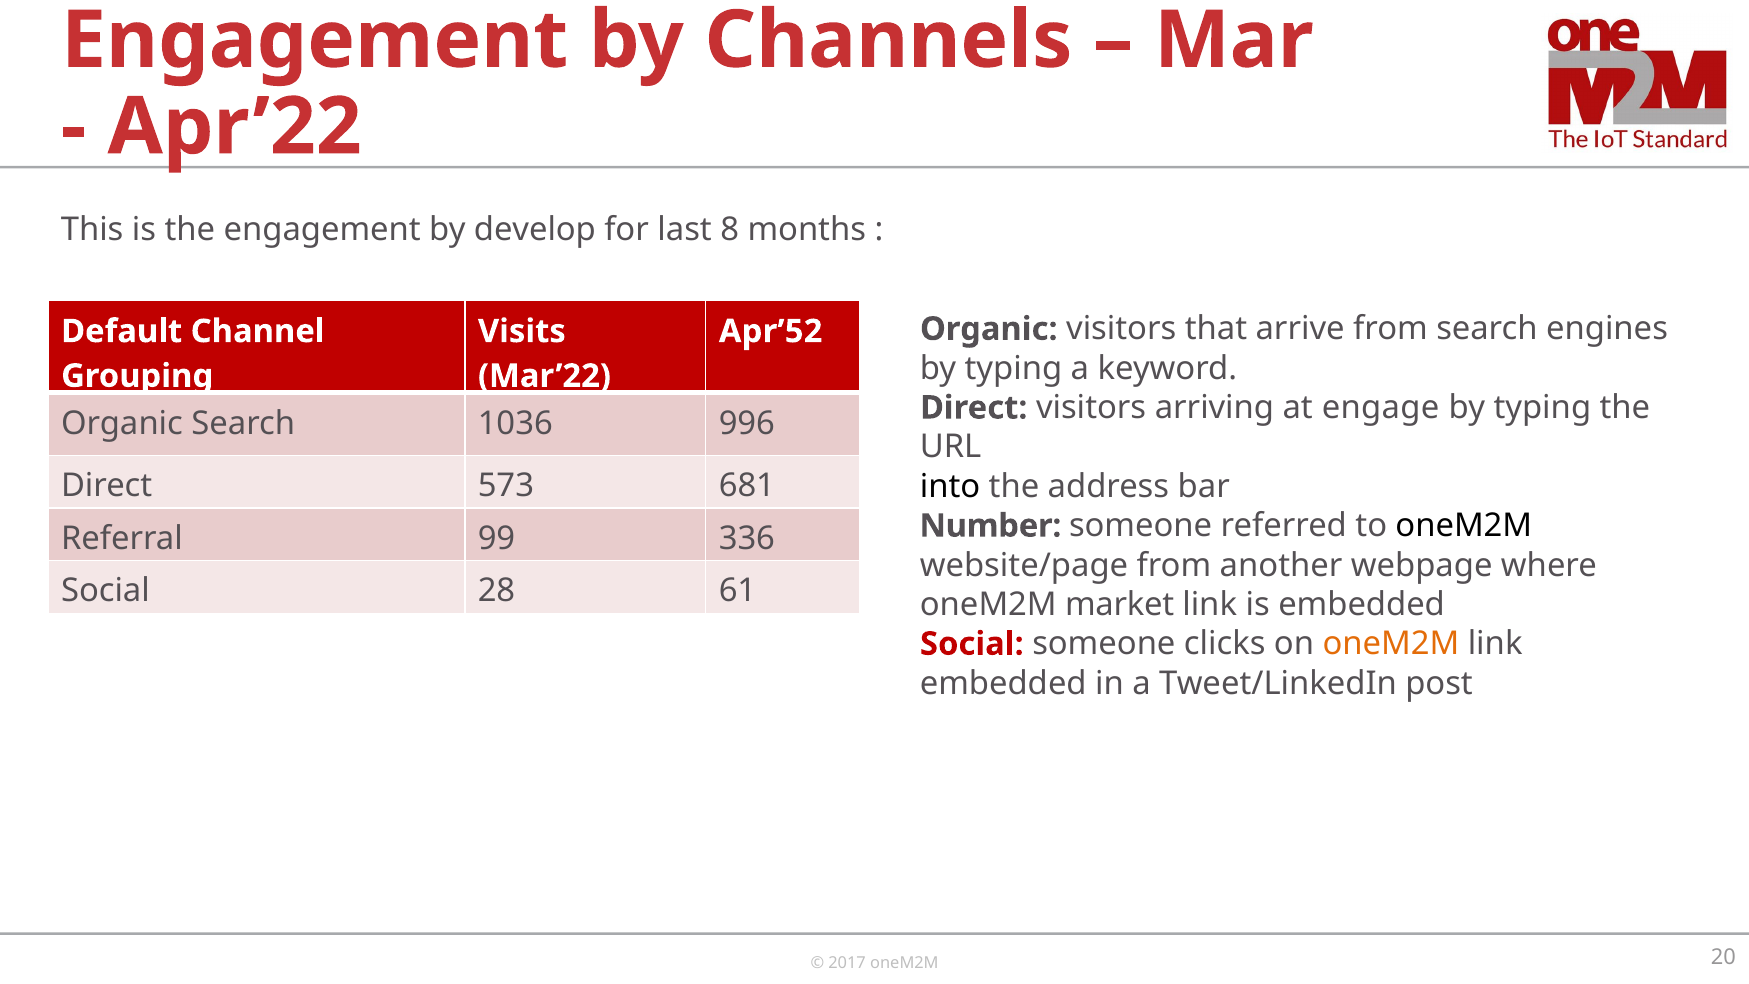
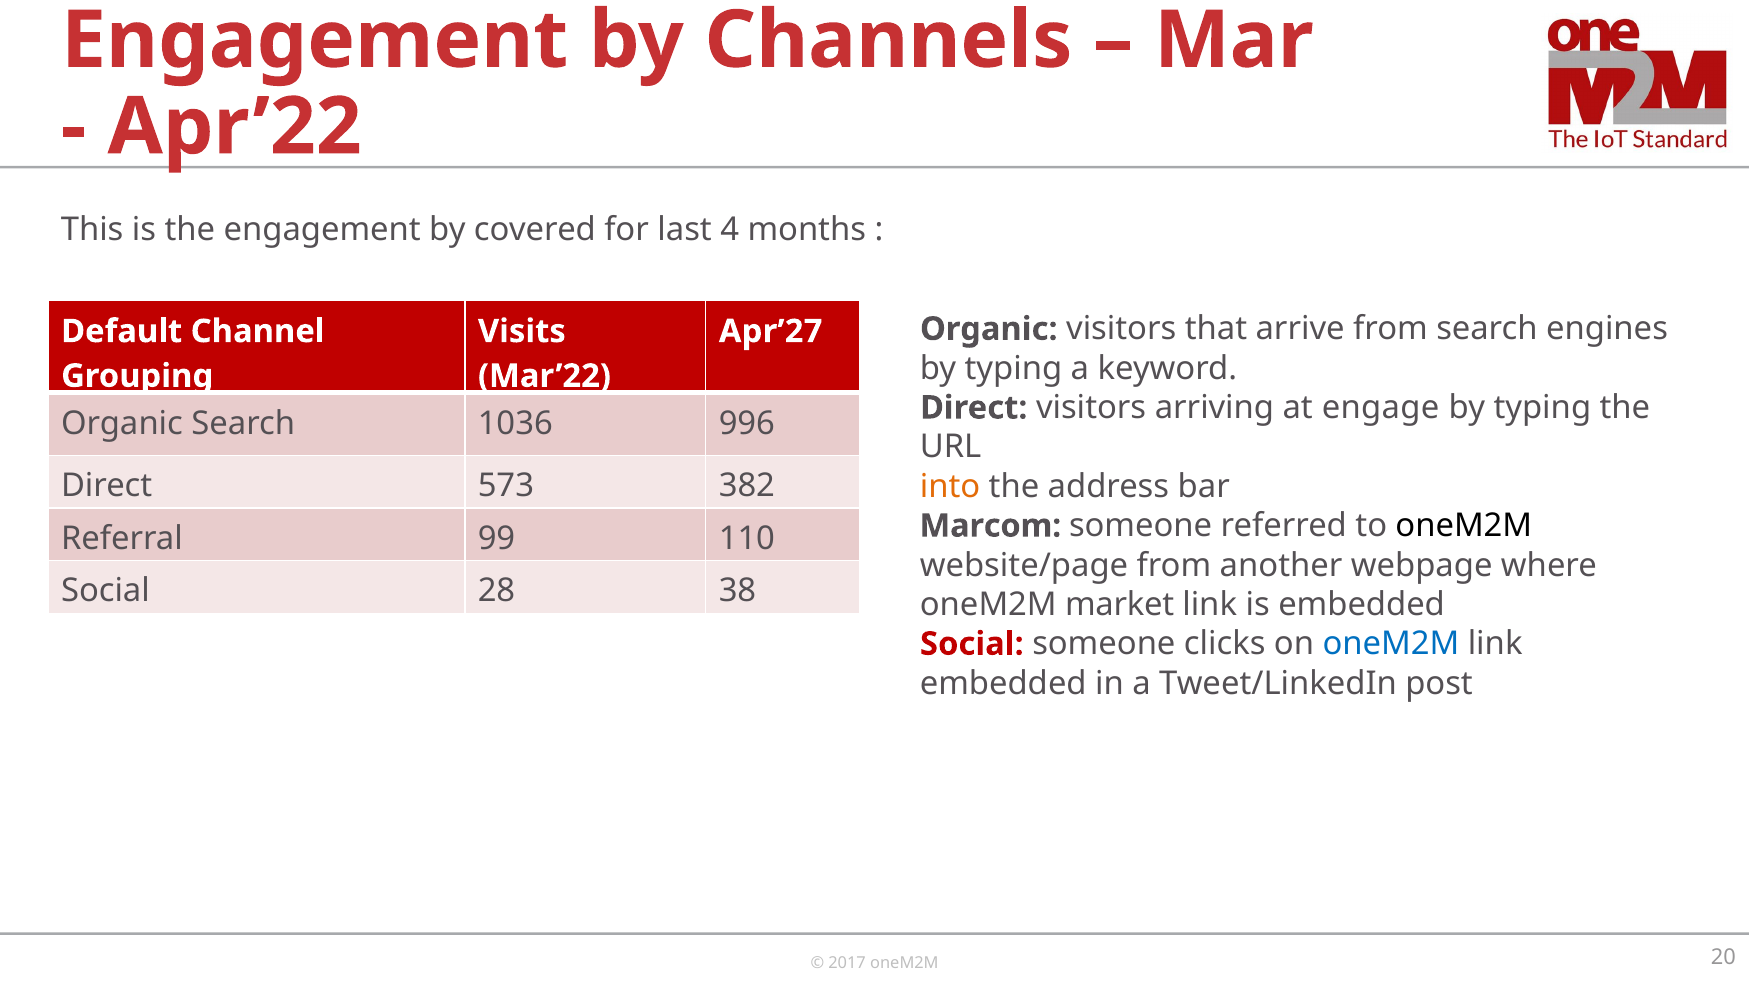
develop: develop -> covered (535, 230)
8: 8 -> 4 (730, 230)
Apr’52: Apr’52 -> Apr’27 (771, 331)
681: 681 -> 382 (747, 486)
into colour: black -> orange (950, 486)
Number: Number -> Marcom (990, 526)
336: 336 -> 110 (747, 538)
61: 61 -> 38 (738, 591)
oneM2M colour: orange -> blue (1391, 644)
